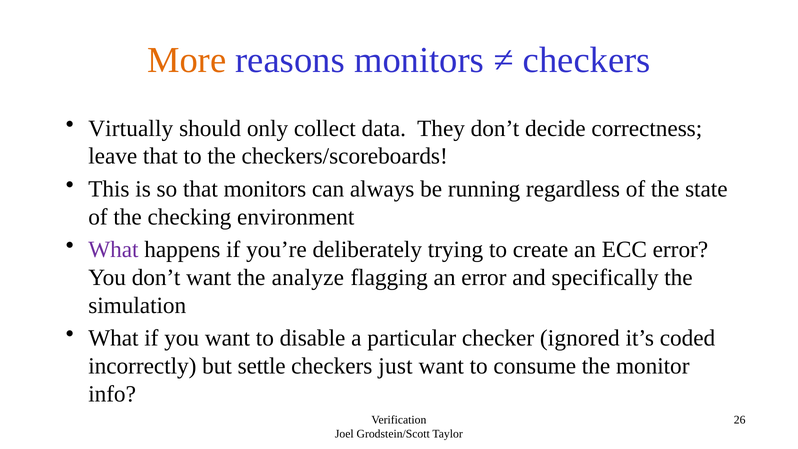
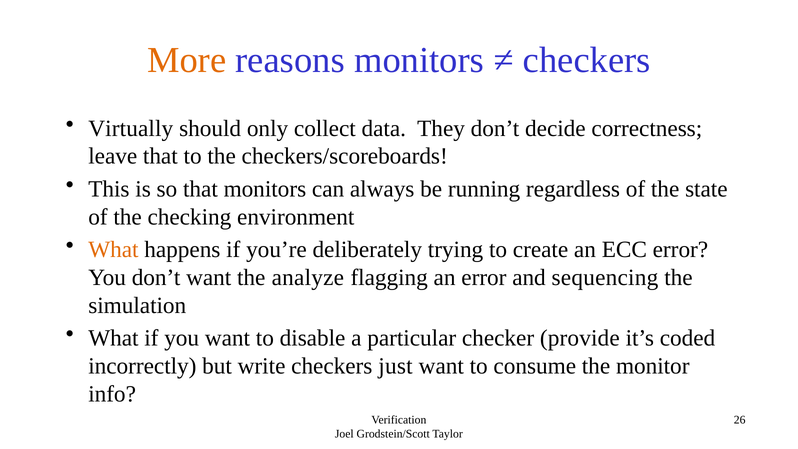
What colour: purple -> orange (113, 249)
specifically: specifically -> sequencing (605, 277)
ignored: ignored -> provide (580, 338)
settle: settle -> write (262, 366)
